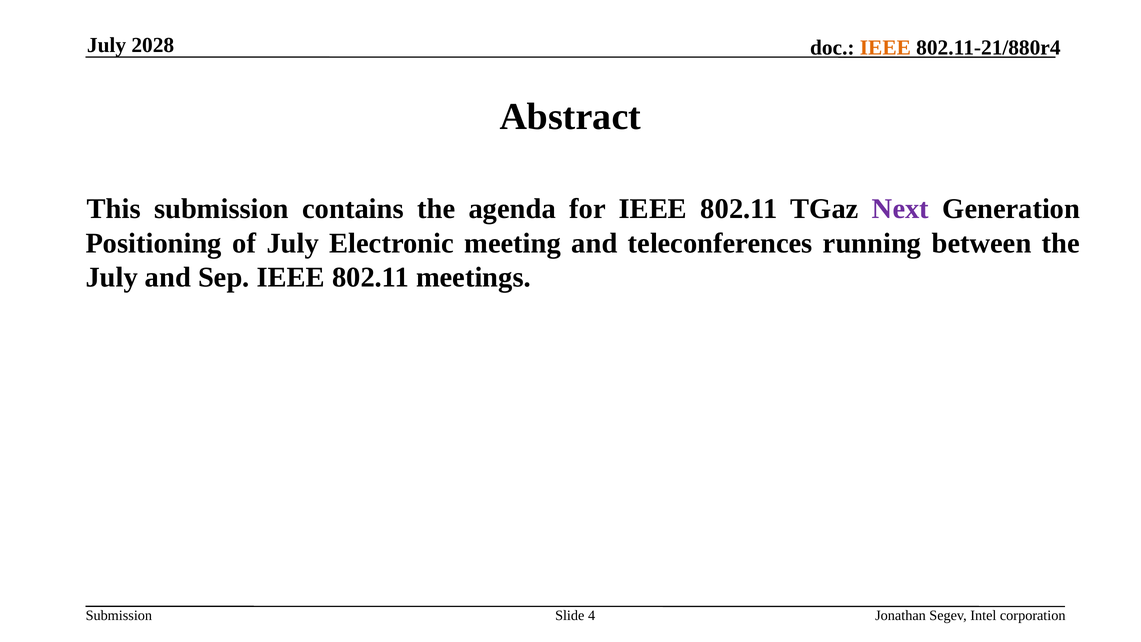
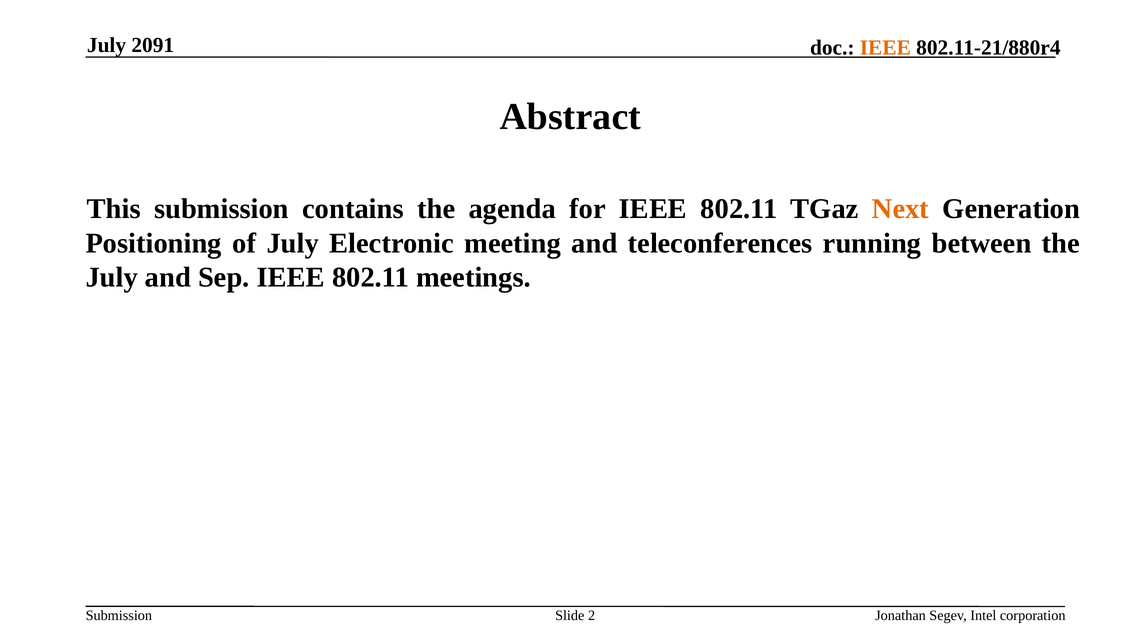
2028: 2028 -> 2091 (153, 45)
Next colour: purple -> orange (900, 209)
4: 4 -> 2 (592, 616)
